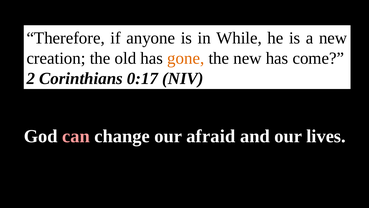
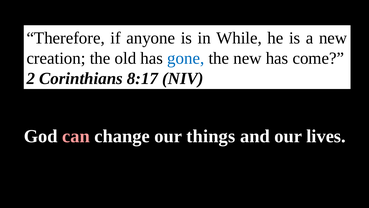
gone colour: orange -> blue (186, 58)
0:17: 0:17 -> 8:17 (142, 78)
afraid: afraid -> things (211, 136)
